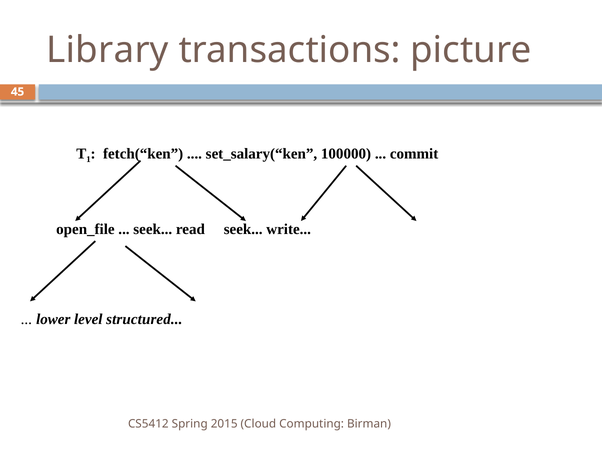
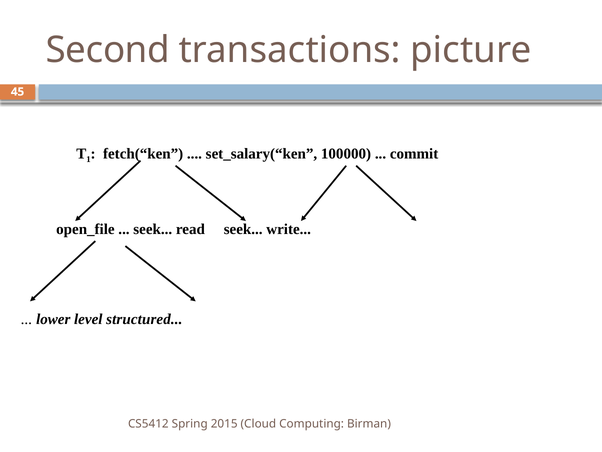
Library: Library -> Second (108, 50)
